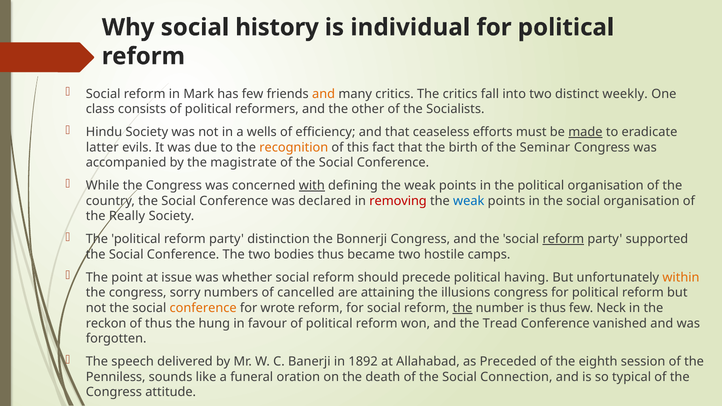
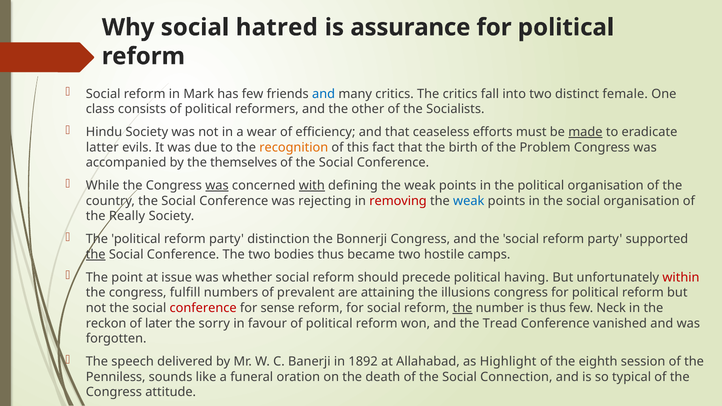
history: history -> hatred (277, 27)
individual: individual -> assurance (410, 27)
and colour: orange -> blue (324, 94)
weekly: weekly -> female (625, 94)
wells: wells -> wear (262, 132)
Seminar: Seminar -> Problem (545, 147)
magistrate: magistrate -> themselves (244, 163)
was underline: none -> present (217, 186)
declared: declared -> rejecting (325, 201)
reform underline: present -> none (563, 239)
the underline: none -> present (96, 255)
within colour: orange -> red (681, 277)
sorry: sorry -> fulfill (185, 293)
cancelled: cancelled -> prevalent (306, 293)
conference colour: orange -> red (203, 308)
wrote: wrote -> sense (278, 308)
of thus: thus -> later (159, 323)
hung: hung -> sorry (214, 323)
Preceded: Preceded -> Highlight (508, 362)
